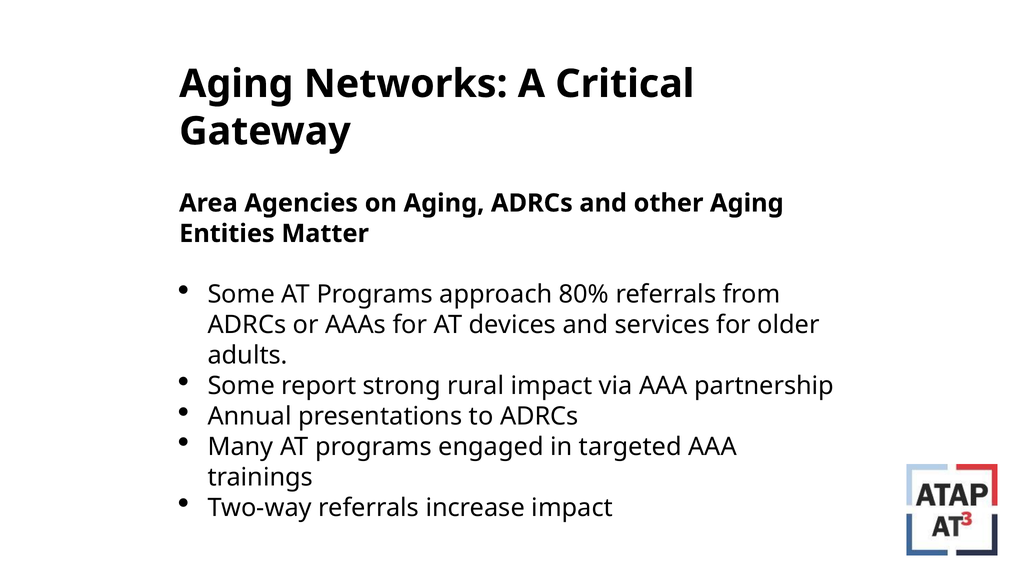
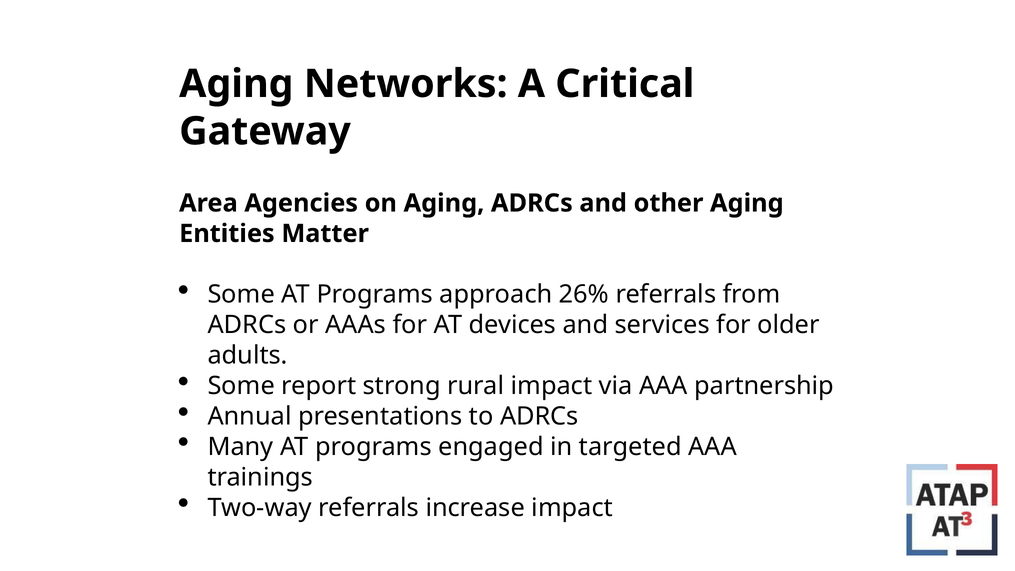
80%: 80% -> 26% (584, 294)
